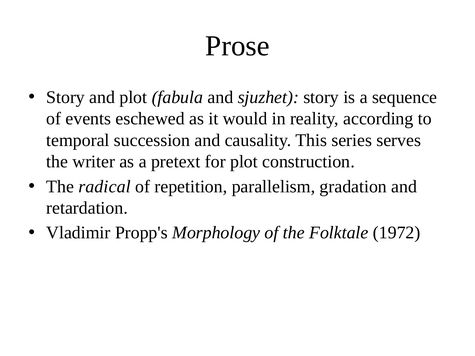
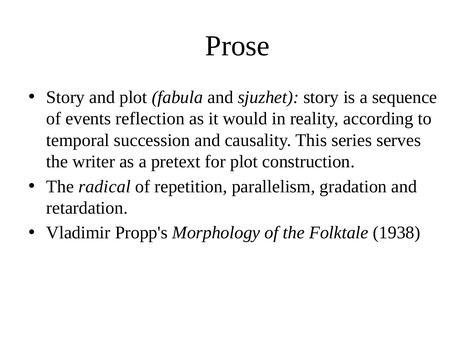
eschewed: eschewed -> reflection (150, 119)
1972: 1972 -> 1938 (397, 233)
